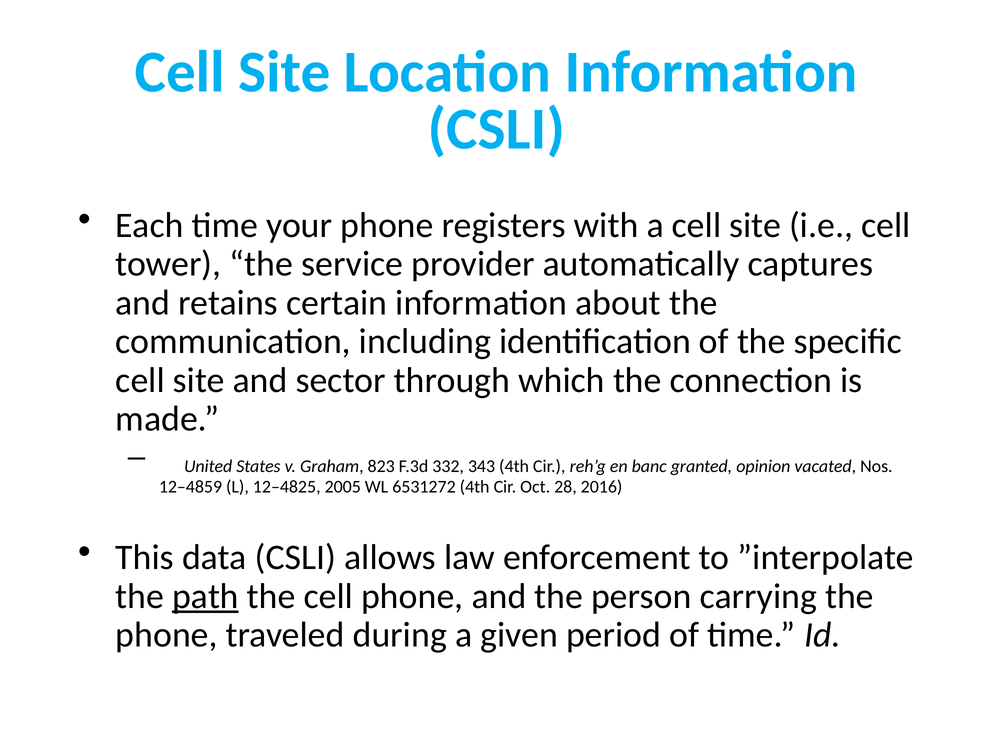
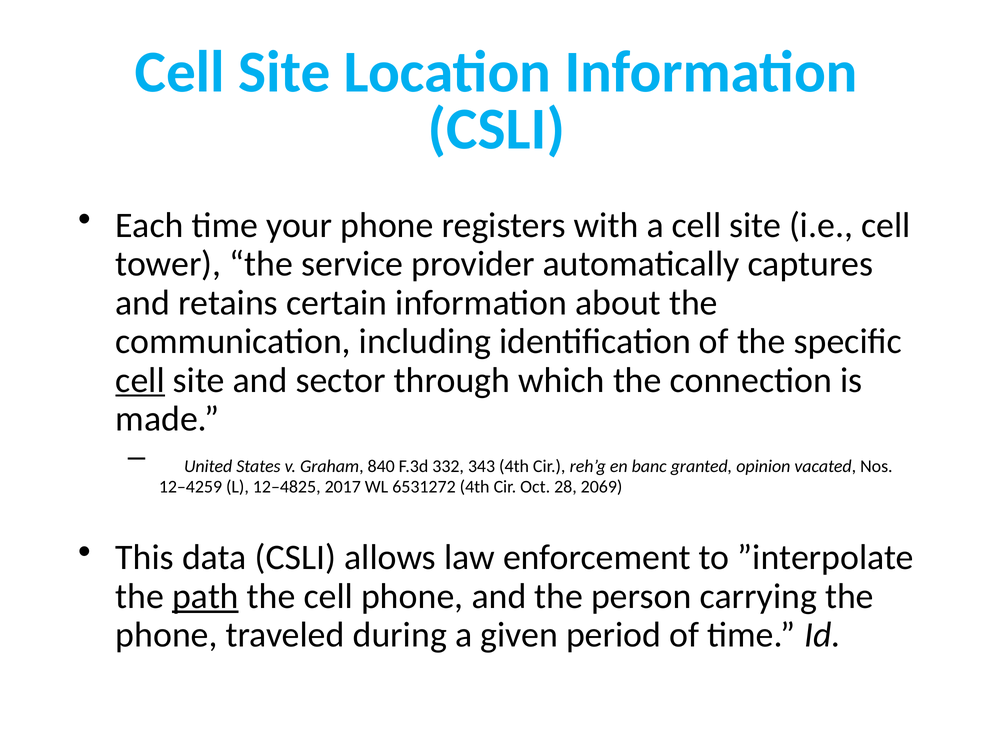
cell underline: none -> present (140, 380)
823: 823 -> 840 (381, 466)
12–4859: 12–4859 -> 12–4259 (190, 487)
2005: 2005 -> 2017 (343, 487)
2016: 2016 -> 2069 (602, 487)
